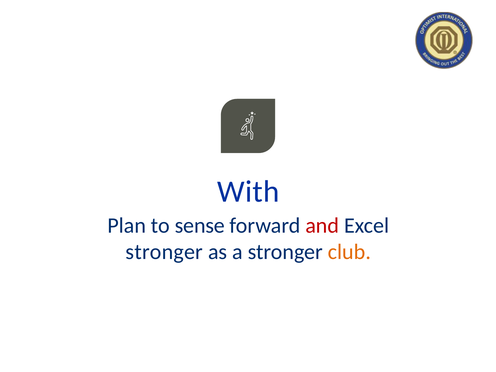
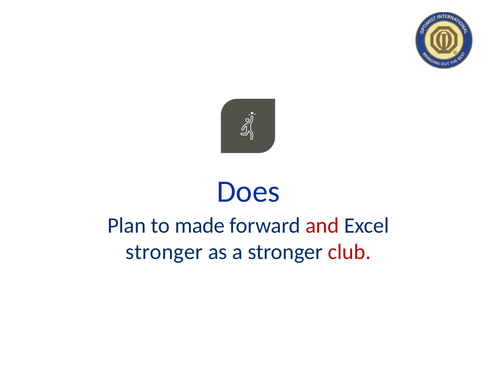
With: With -> Does (248, 192)
sense: sense -> made (200, 225)
club colour: orange -> red (349, 252)
